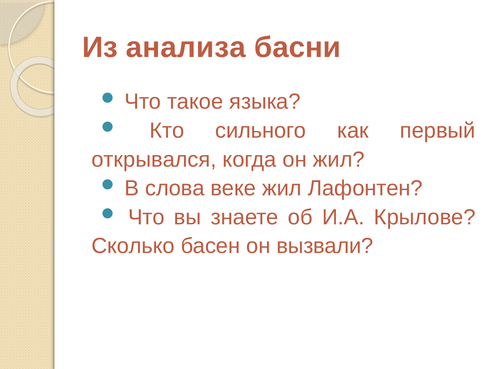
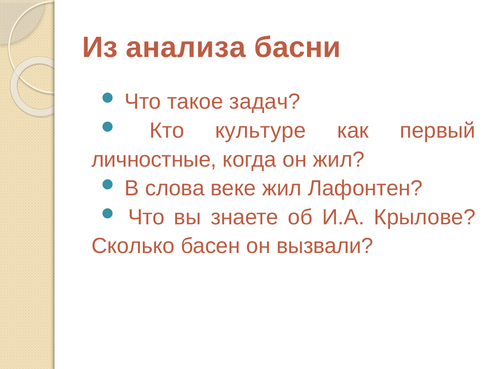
языка: языка -> задач (265, 102)
сильного: сильного -> культуре (261, 131)
открывался: открывался -> личностные (154, 159)
